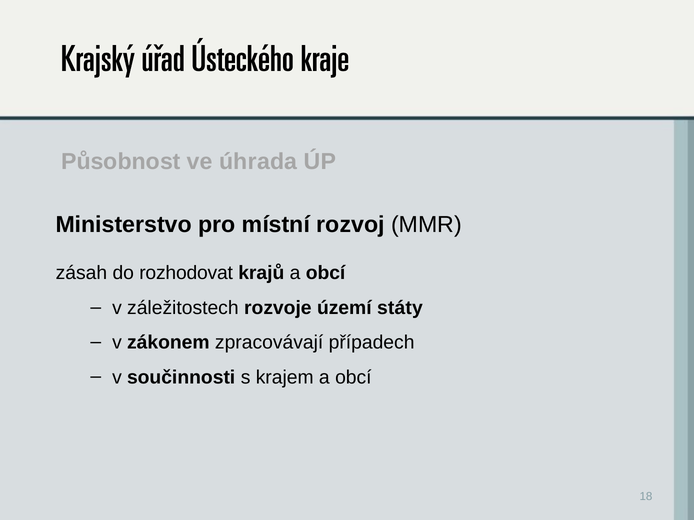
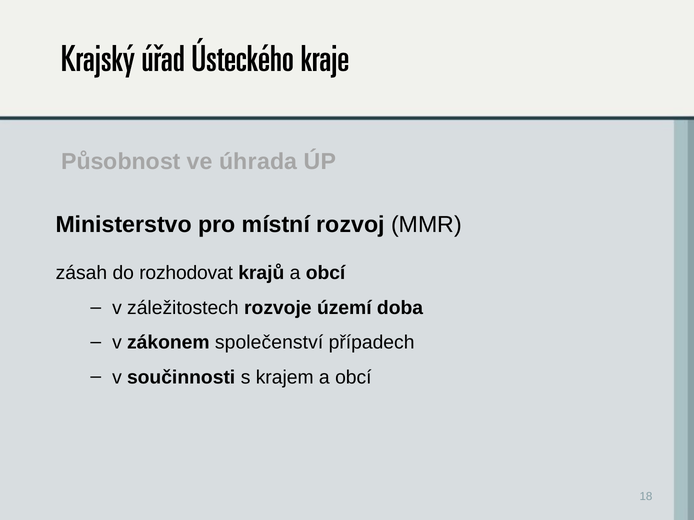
státy: státy -> doba (400, 308)
zpracovávají: zpracovávají -> společenství (269, 343)
